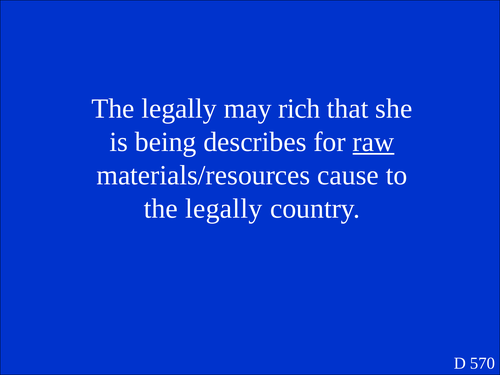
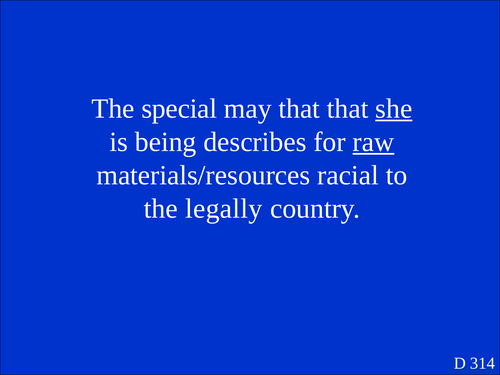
legally: legally -> special (179, 109)
may rich: rich -> that (299, 109)
she underline: none -> present (394, 109)
cause: cause -> racial (348, 175)
570: 570 -> 314 (482, 363)
